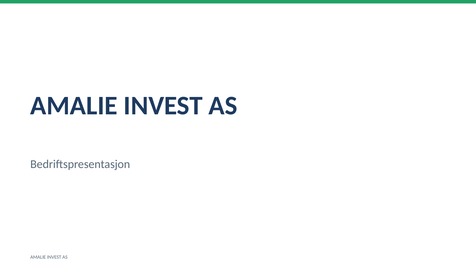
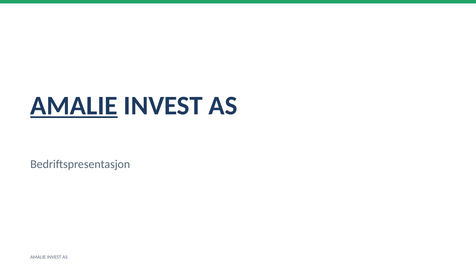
AMALIE underline: none -> present (74, 106)
